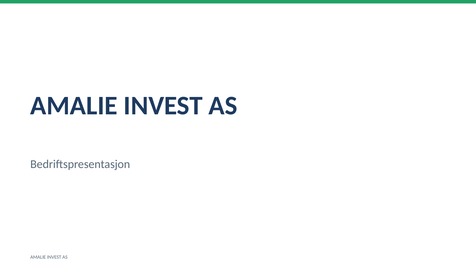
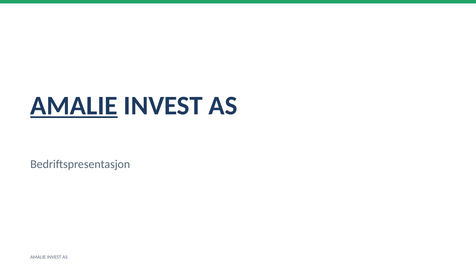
AMALIE underline: none -> present (74, 106)
